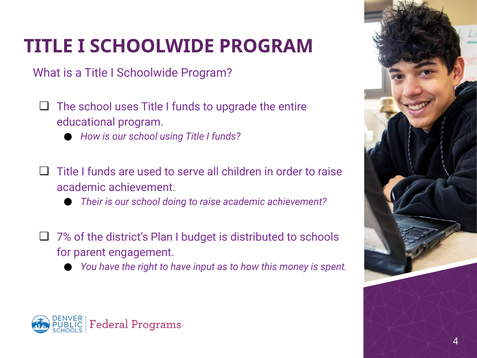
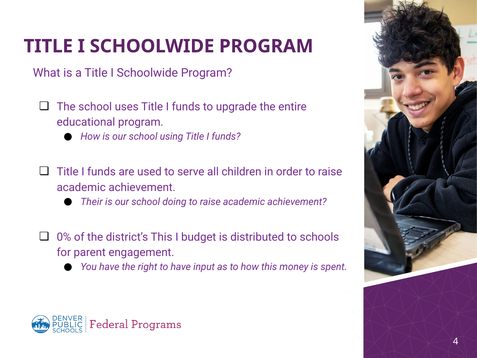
7%: 7% -> 0% (64, 237)
district’s Plan: Plan -> This (162, 237)
